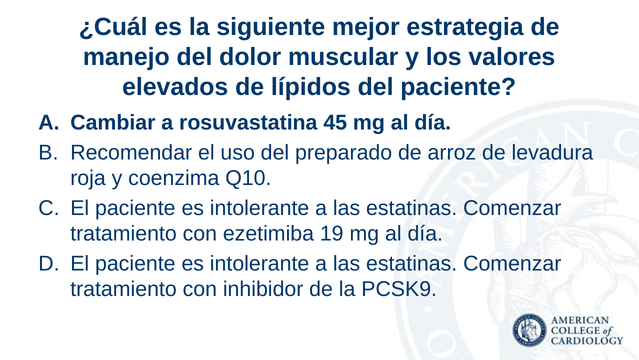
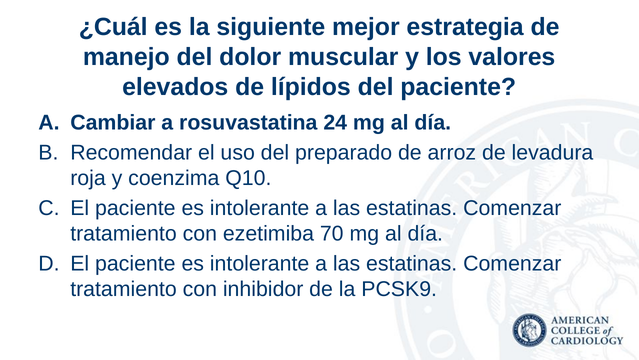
45: 45 -> 24 (335, 123)
19: 19 -> 70 (332, 233)
